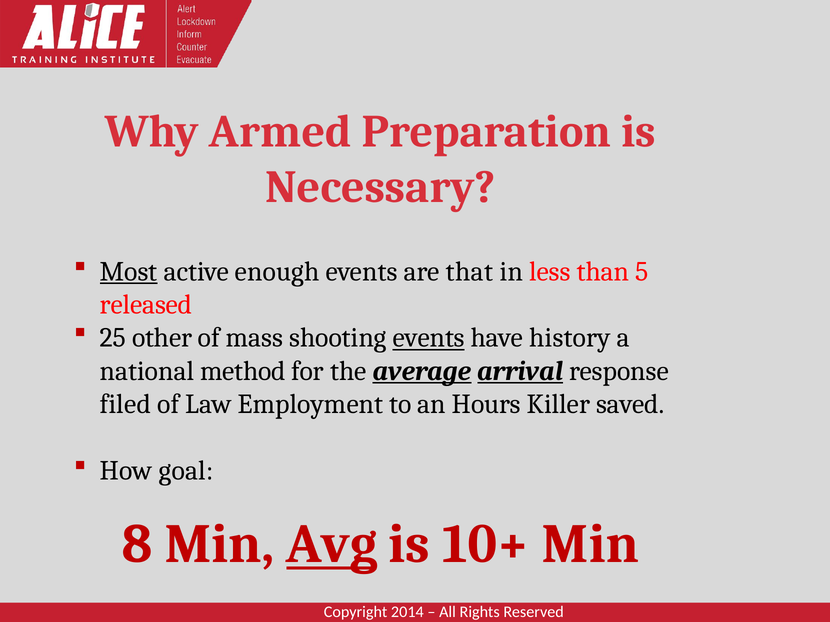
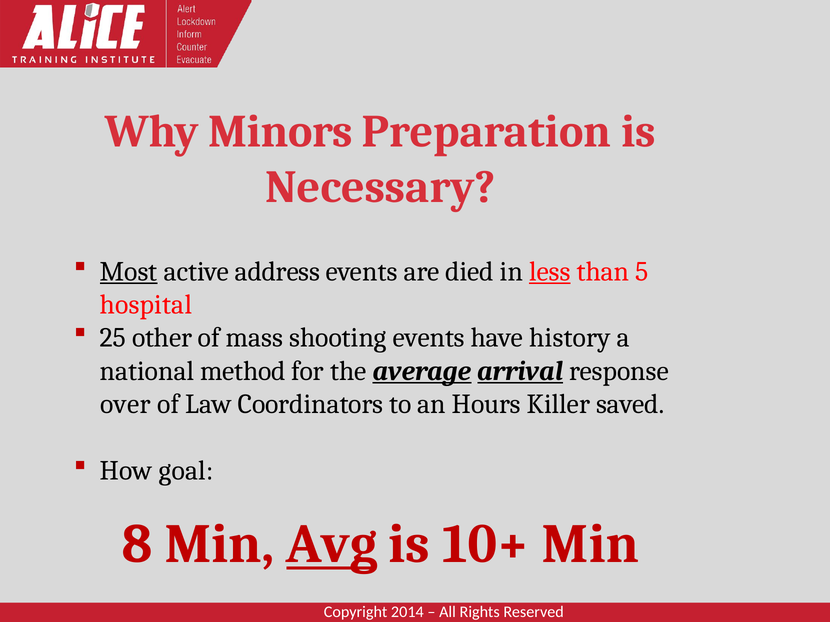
Armed: Armed -> Minors (281, 132)
enough: enough -> address (277, 272)
that: that -> died (470, 272)
less underline: none -> present (550, 272)
released: released -> hospital (146, 305)
events underline: present -> none (429, 338)
filed: filed -> over (125, 404)
Employment: Employment -> Coordinators (311, 404)
